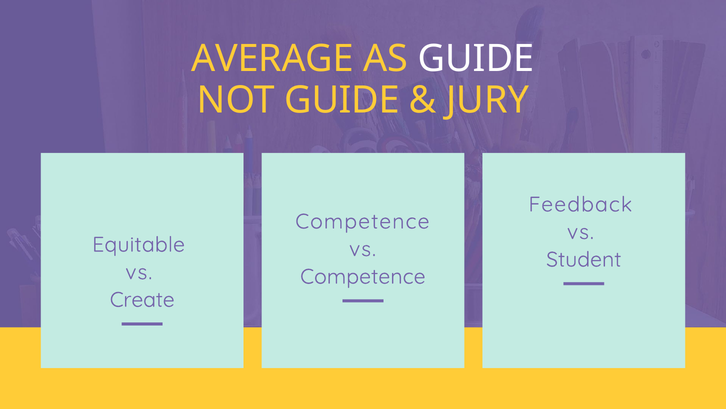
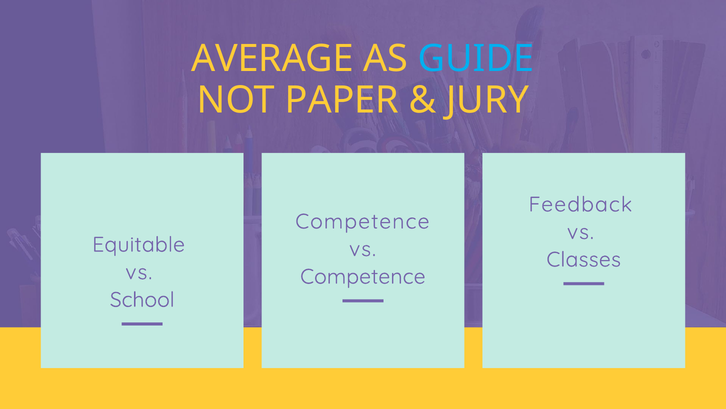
GUIDE colour: white -> light blue (476, 59)
NOT GUIDE: GUIDE -> PAPER (342, 100)
Student: Student -> Classes (584, 259)
Create: Create -> School (142, 299)
